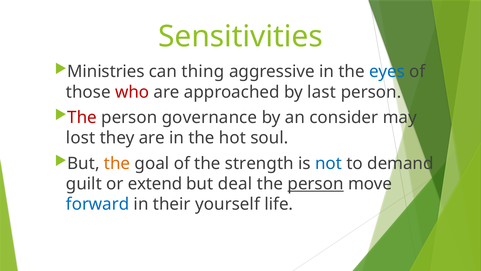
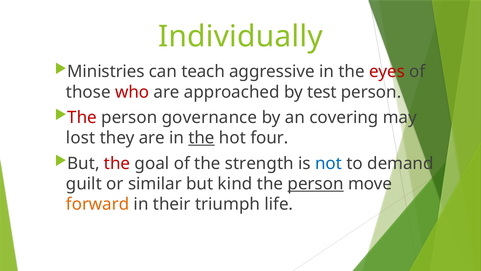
Sensitivities: Sensitivities -> Individually (240, 36)
thing: thing -> teach (203, 71)
eyes colour: blue -> red (387, 71)
last: last -> test (322, 92)
consider: consider -> covering (344, 117)
the underline: none -> present (201, 138)
soul: soul -> four (269, 138)
the colour: orange -> red (117, 163)
extend: extend -> similar (155, 184)
deal: deal -> kind (235, 184)
forward colour: blue -> orange (98, 204)
yourself: yourself -> triumph (228, 204)
